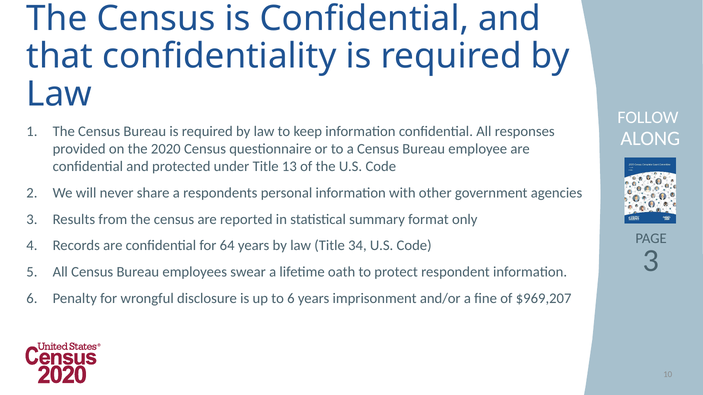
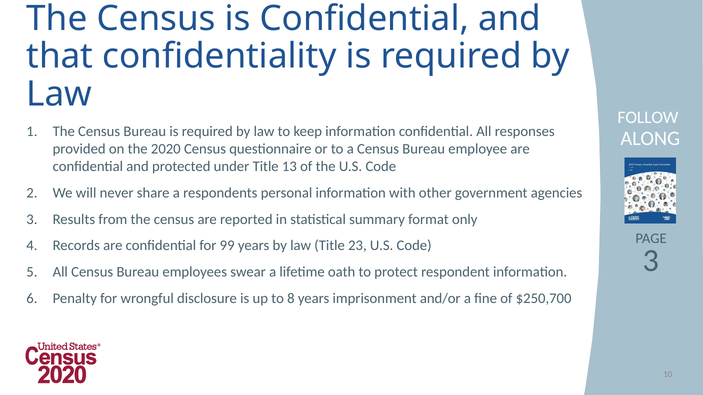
64: 64 -> 99 (227, 246)
34: 34 -> 23 (357, 246)
to 6: 6 -> 8 (291, 299)
$969,207: $969,207 -> $250,700 (544, 299)
